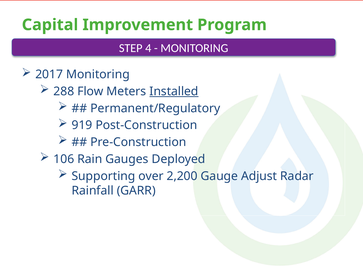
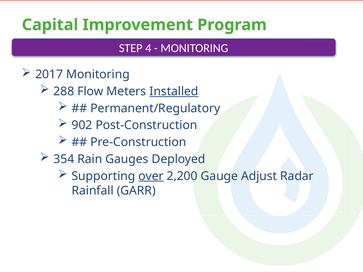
919: 919 -> 902 (82, 125)
106: 106 -> 354 (64, 159)
over underline: none -> present (151, 176)
